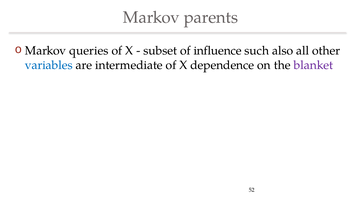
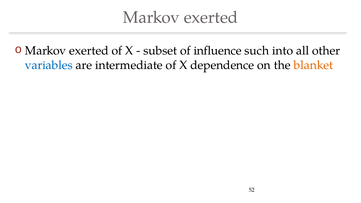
parents: parents -> exerted (211, 17)
queries: queries -> exerted (89, 51)
also: also -> into (283, 51)
blanket colour: purple -> orange (313, 65)
